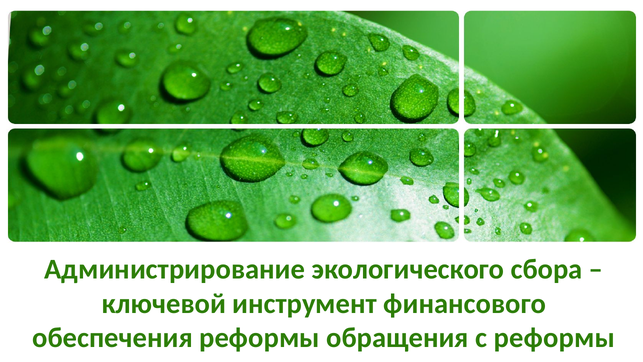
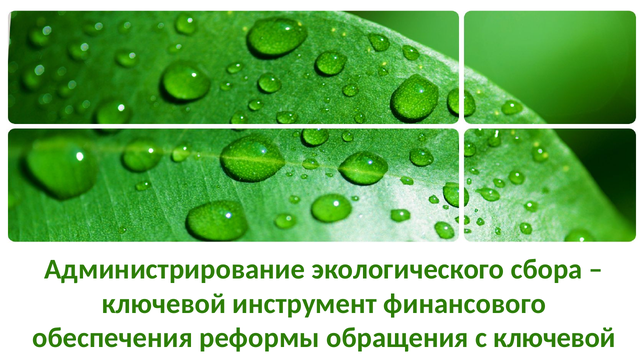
с реформы: реформы -> ключевой (555, 338)
